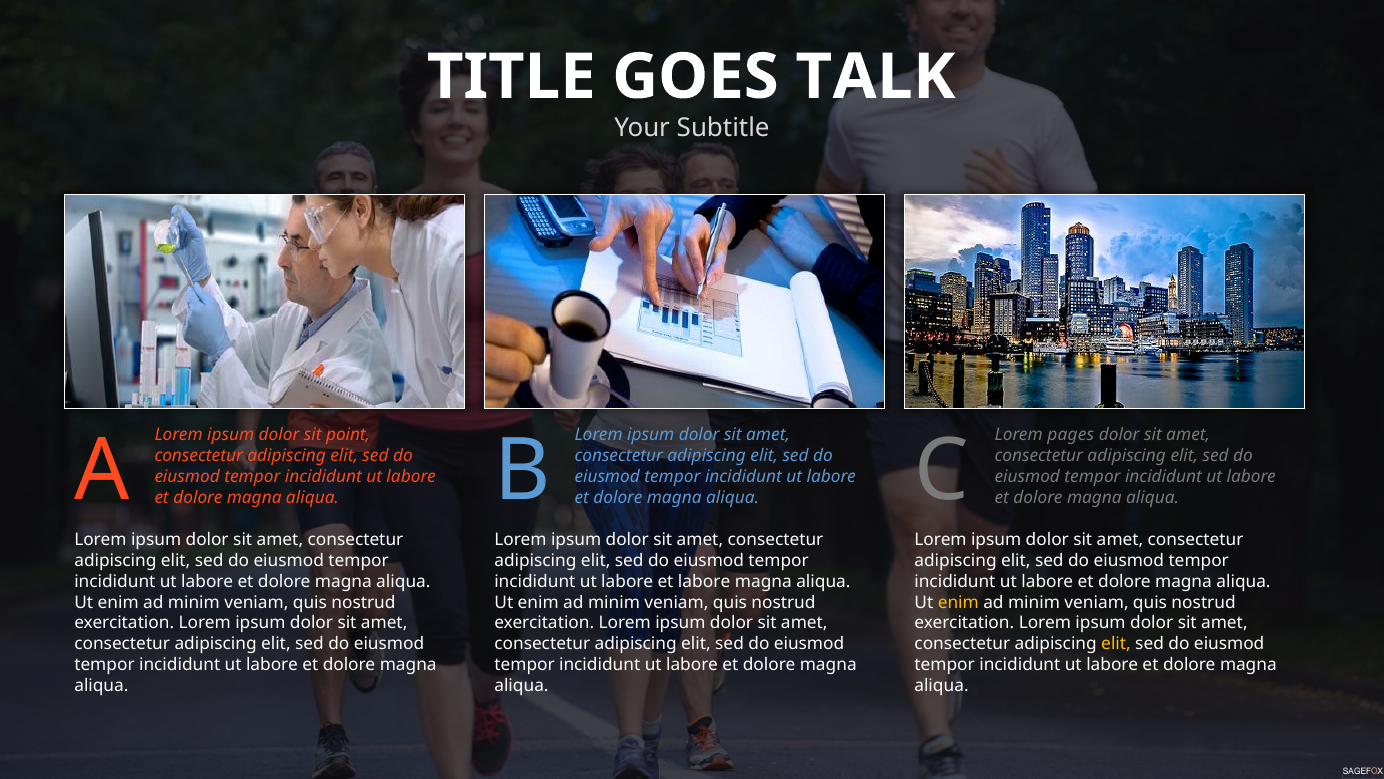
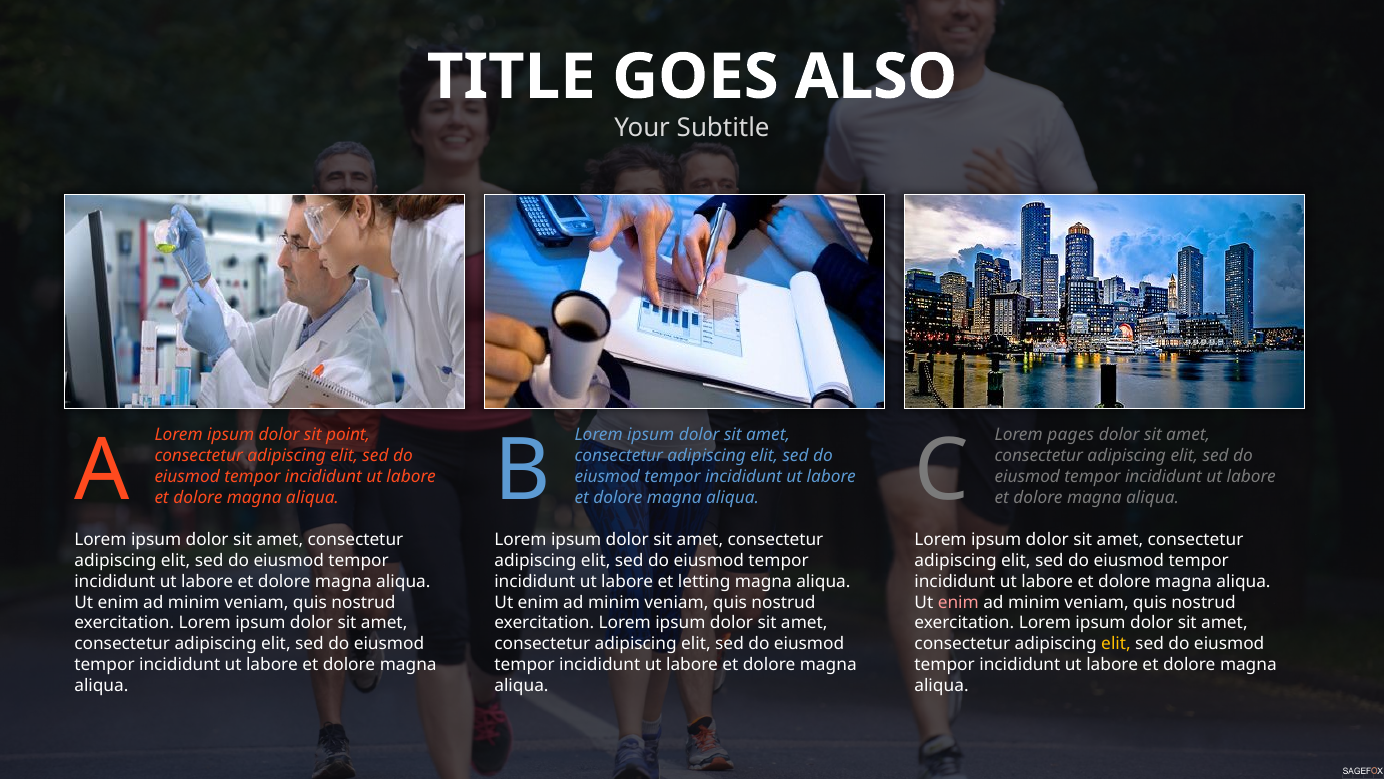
TALK: TALK -> ALSO (876, 77)
et labore: labore -> letting (704, 581)
enim colour: yellow -> pink (958, 602)
